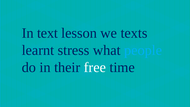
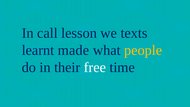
text: text -> call (47, 33)
stress: stress -> made (73, 50)
people colour: light blue -> yellow (143, 50)
